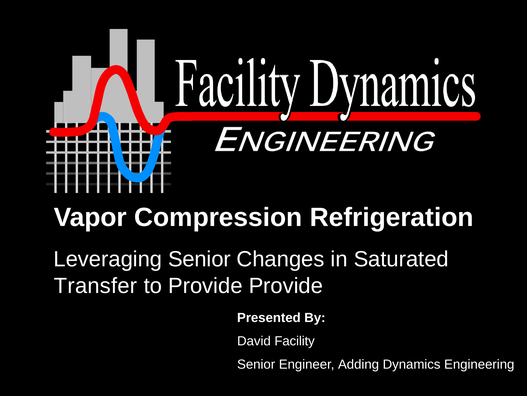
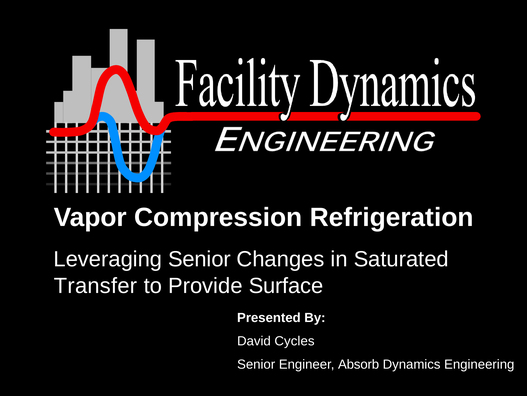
Provide Provide: Provide -> Surface (286, 285)
Facility: Facility -> Cycles (294, 341)
Adding: Adding -> Absorb (359, 364)
